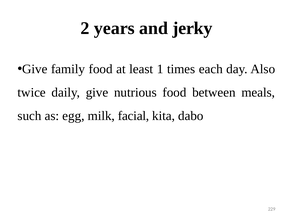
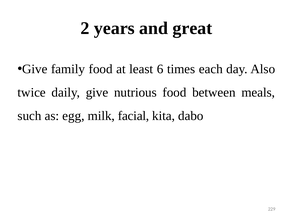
jerky: jerky -> great (192, 28)
1: 1 -> 6 (160, 69)
